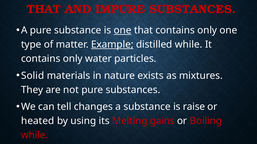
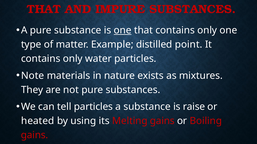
Example underline: present -> none (112, 45)
distilled while: while -> point (189, 45)
Solid: Solid -> Note (33, 76)
tell changes: changes -> particles (93, 107)
while: while -> gains (35, 136)
